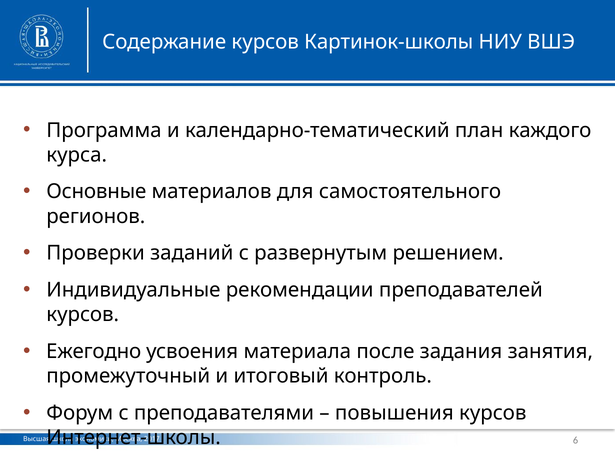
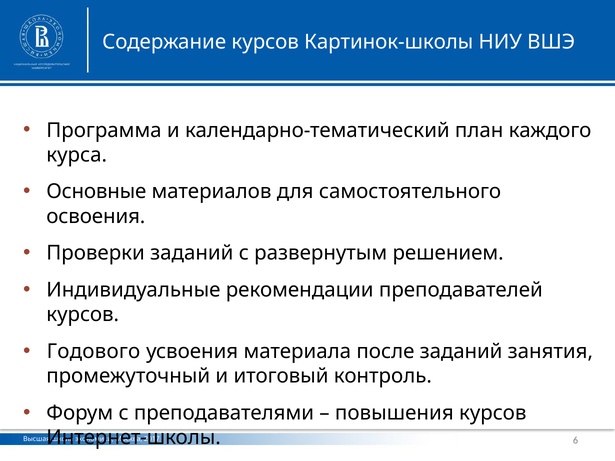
регионов: регионов -> освоения (96, 216)
Ежегодно: Ежегодно -> Годового (93, 352)
после задания: задания -> заданий (461, 352)
